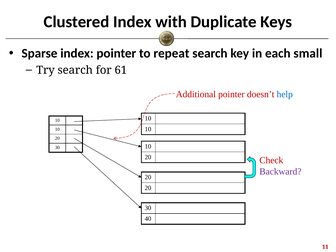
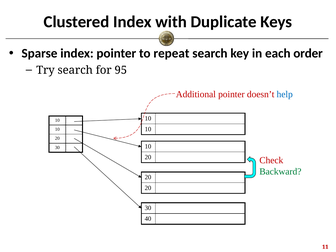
small: small -> order (308, 53)
61: 61 -> 95 (121, 70)
Backward colour: purple -> green (280, 171)
